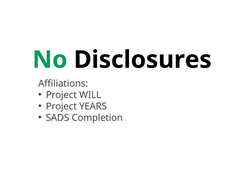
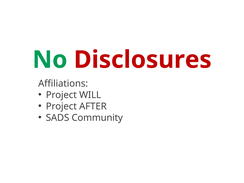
Disclosures colour: black -> red (143, 60)
YEARS: YEARS -> AFTER (93, 106)
Completion: Completion -> Community (97, 118)
